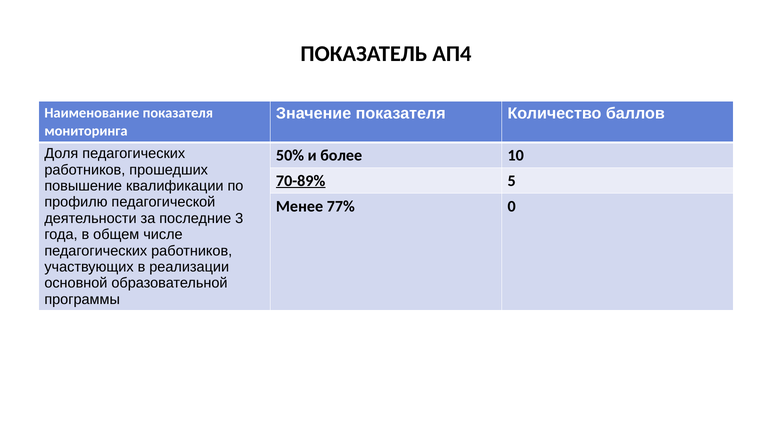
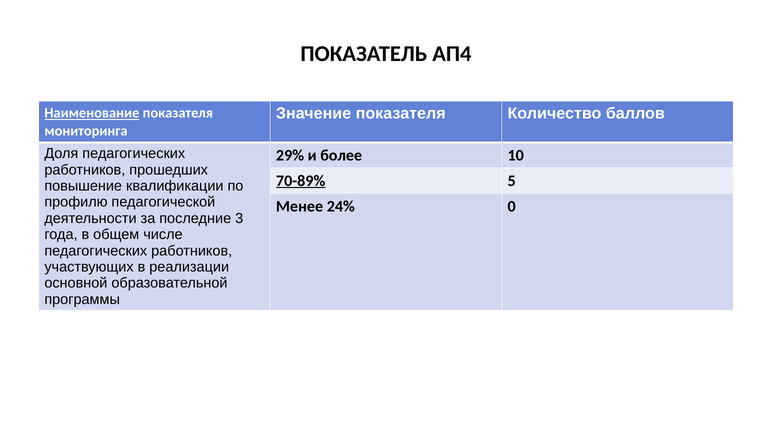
Наименование underline: none -> present (92, 113)
50%: 50% -> 29% (290, 155)
77%: 77% -> 24% (341, 206)
